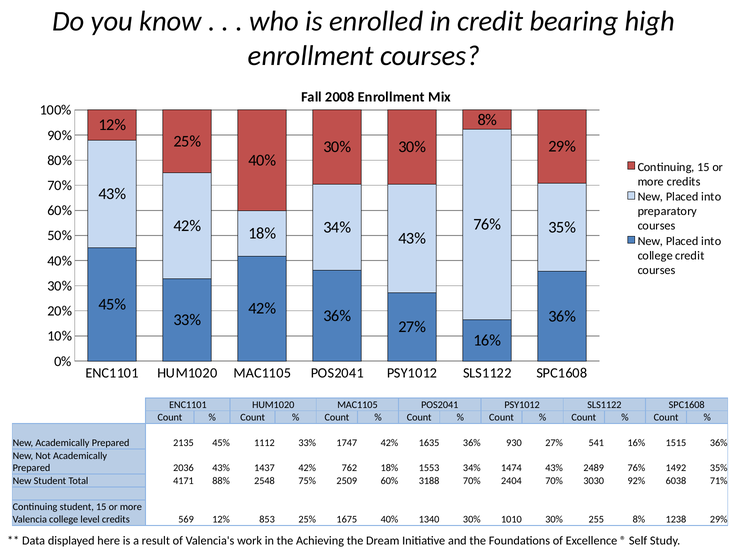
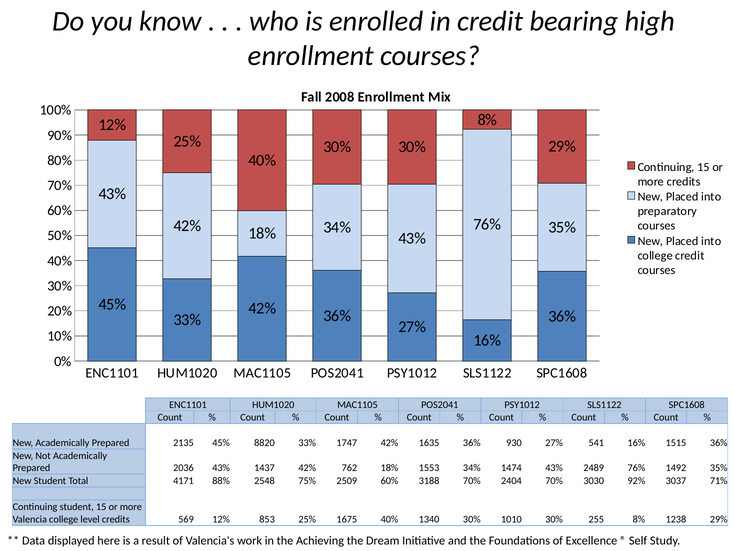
1112: 1112 -> 8820 (264, 442)
6038: 6038 -> 3037 (676, 480)
